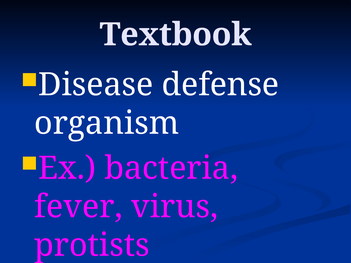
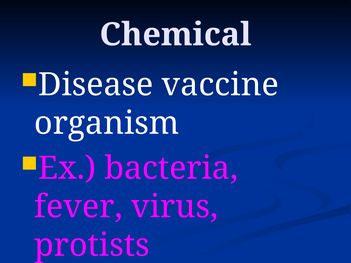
Textbook: Textbook -> Chemical (175, 35)
defense: defense -> vaccine (220, 85)
